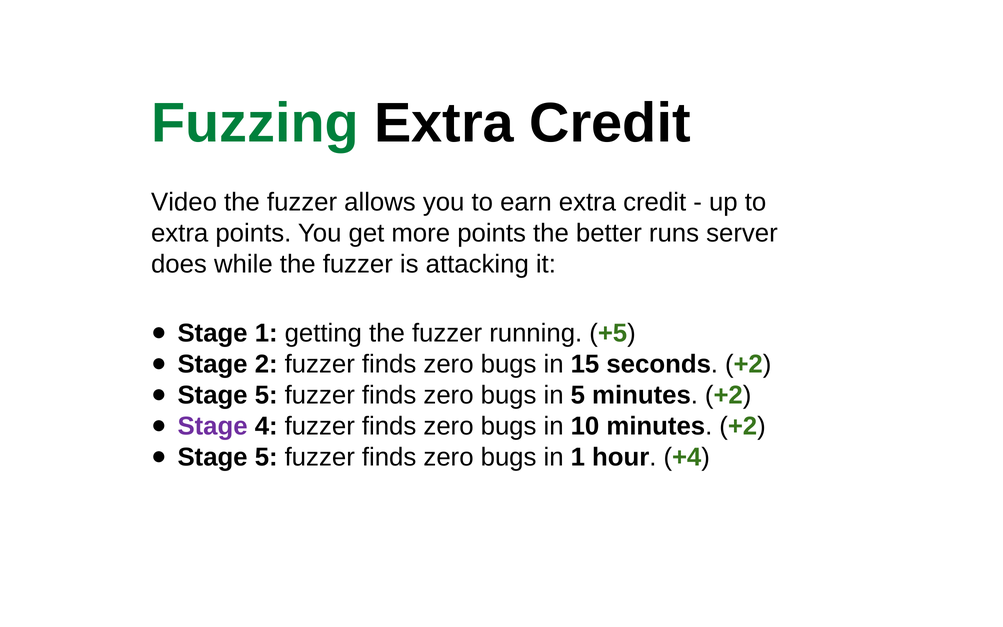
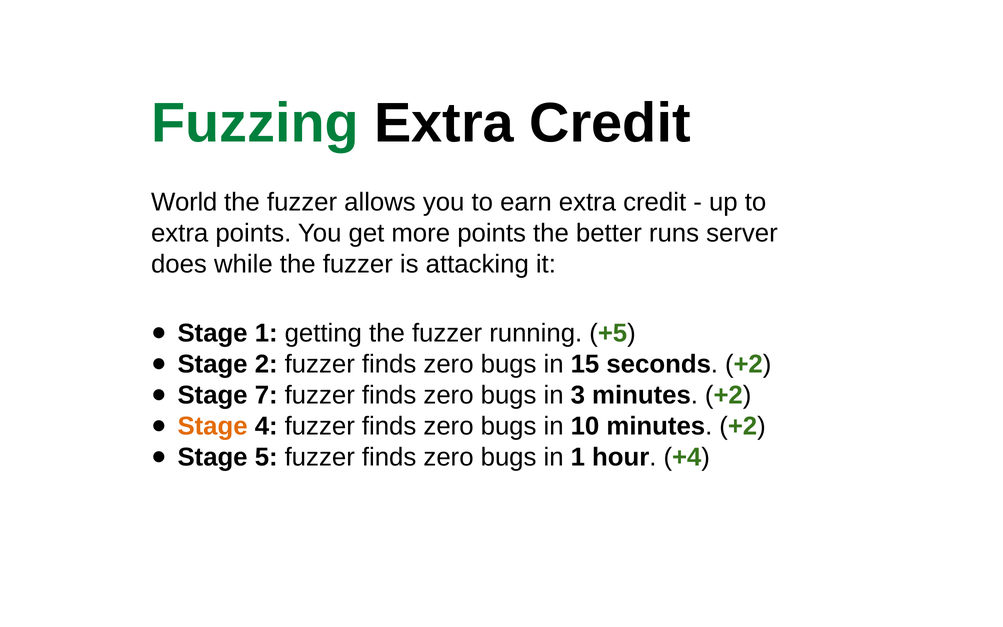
Video: Video -> World (184, 202)
5: 5 -> 7 (266, 395)
in 5: 5 -> 3 (578, 395)
Stage colour: purple -> orange (213, 426)
